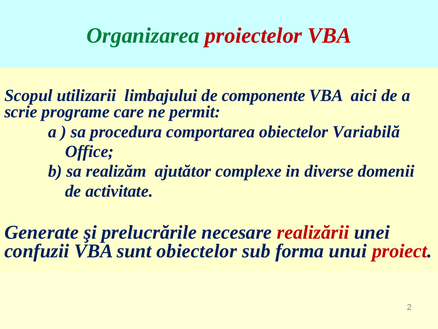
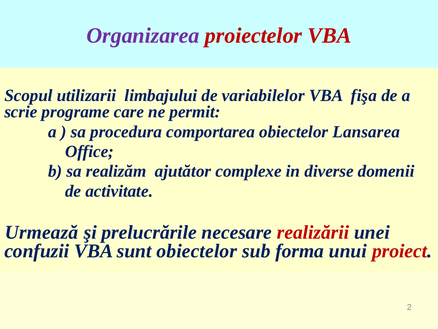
Organizarea colour: green -> purple (143, 35)
componente: componente -> variabilelor (263, 95)
aici: aici -> fişa (364, 95)
Variabilă: Variabilă -> Lansarea (366, 132)
Generate: Generate -> Urmează (42, 232)
